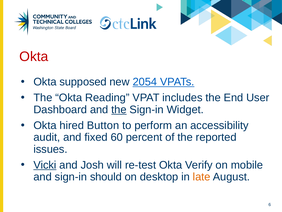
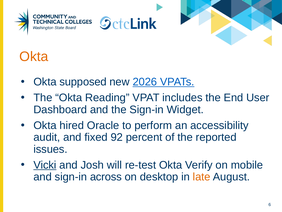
Okta colour: red -> orange (34, 57)
2054: 2054 -> 2026 (145, 82)
the underline: present -> none (119, 109)
Button: Button -> Oracle (103, 125)
60: 60 -> 92 (117, 137)
should: should -> across (106, 176)
